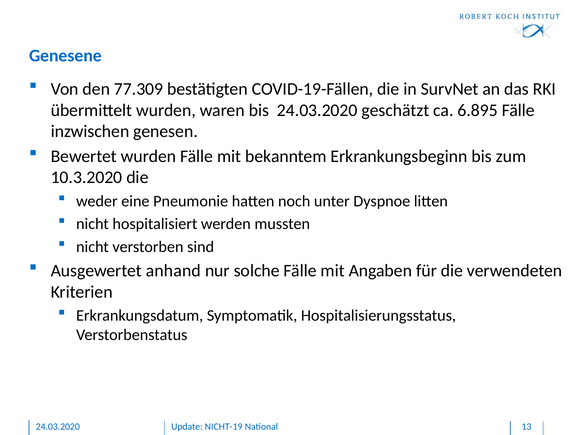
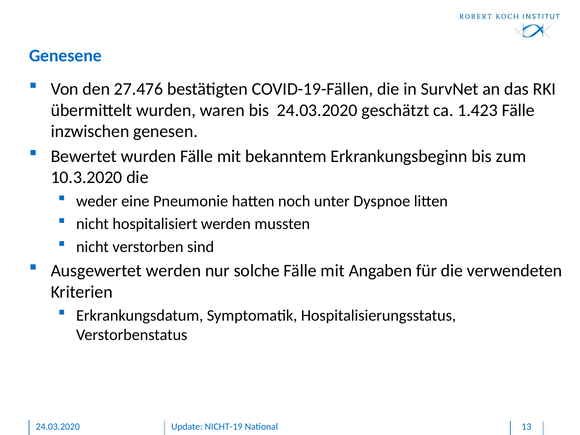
77.309: 77.309 -> 27.476 (139, 89)
6.895: 6.895 -> 1.423 (478, 110)
Ausgewertet anhand: anhand -> werden (173, 271)
